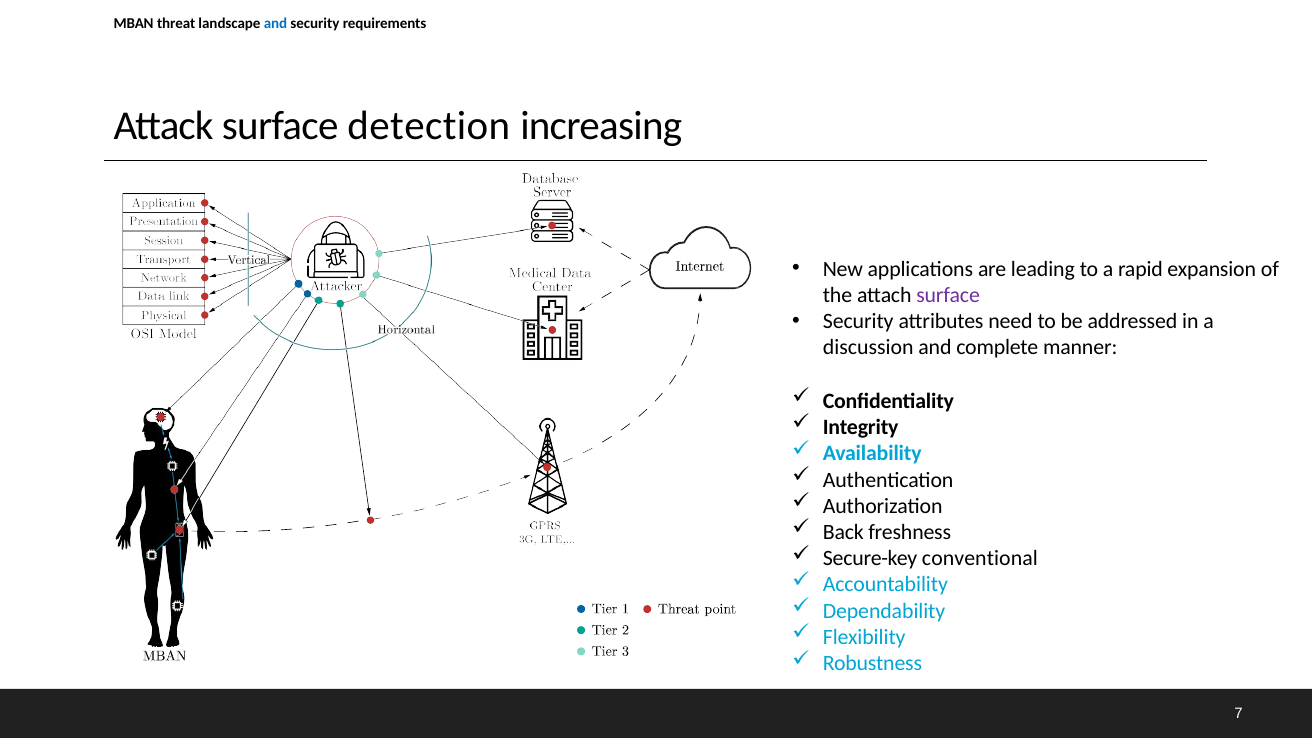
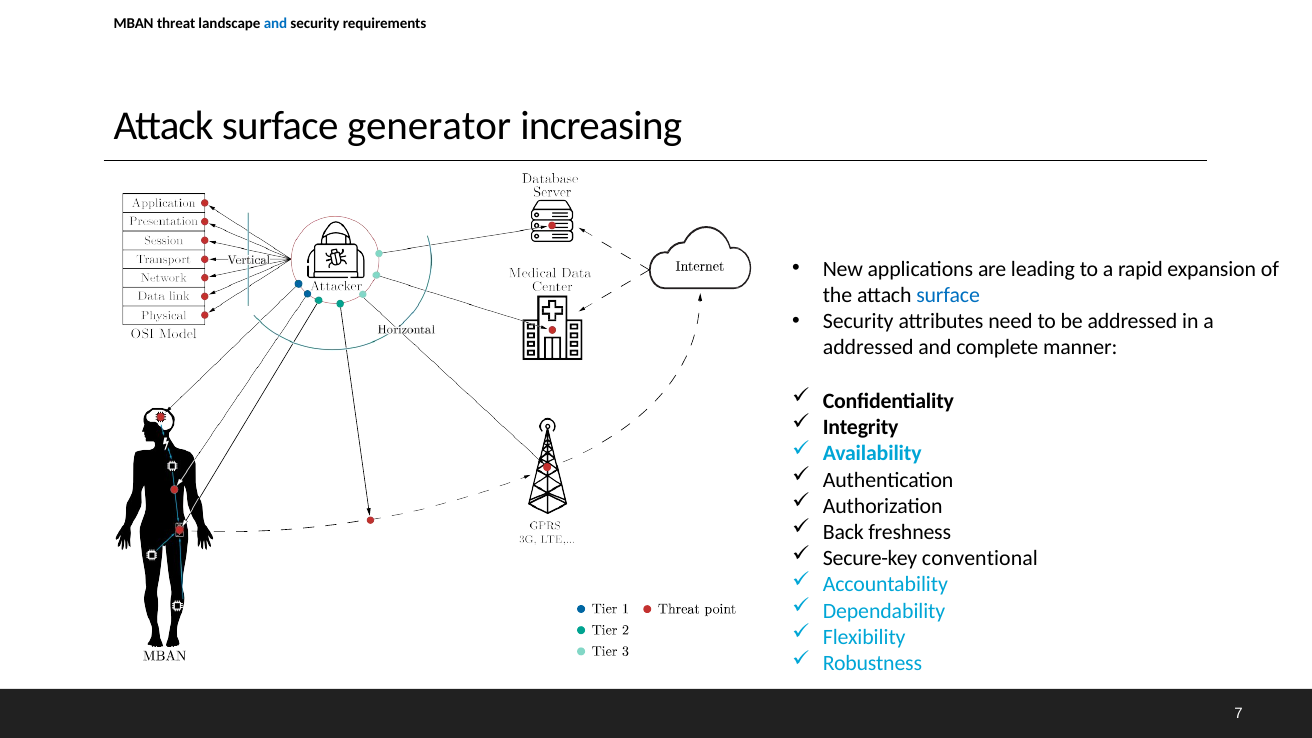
detection: detection -> generator (429, 126)
surface colour: purple -> blue (948, 295)
discussion: discussion -> addressed (868, 348)
